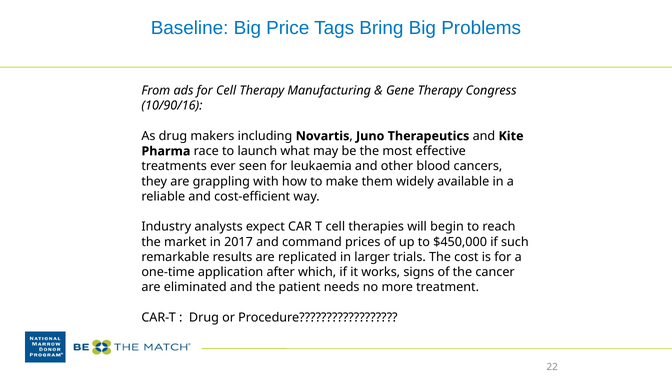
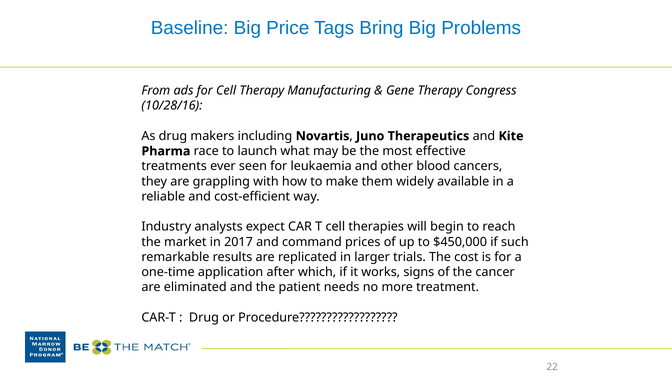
10/90/16: 10/90/16 -> 10/28/16 (172, 106)
